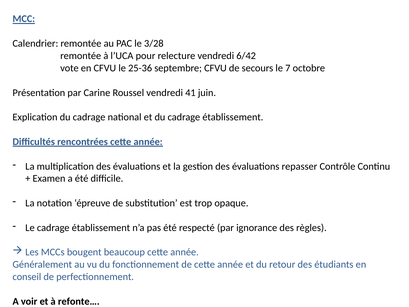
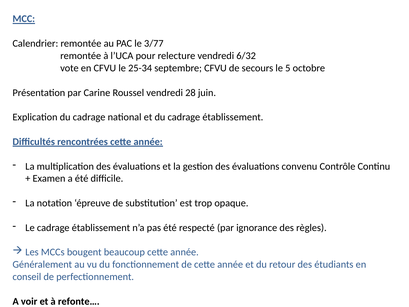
3/28: 3/28 -> 3/77 (154, 43)
6/42: 6/42 -> 6/32 (246, 56)
25-36: 25-36 -> 25-34 (140, 68)
7: 7 -> 5 (288, 68)
41: 41 -> 28 (190, 93)
repasser: repasser -> convenu (299, 166)
